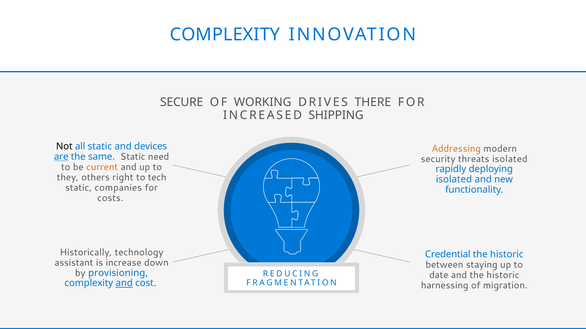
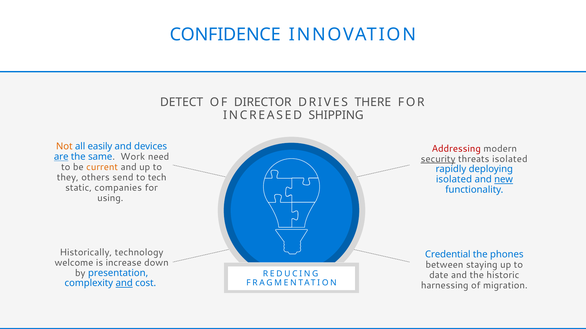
COMPLEXITY: COMPLEXITY -> CONFIDENCE (225, 35)
SECURE: SECURE -> DETECT (182, 102)
WORKING: WORKING -> DIRECTOR (263, 102)
Not colour: black -> orange (64, 147)
all static: static -> easily (100, 147)
Addressing colour: orange -> red (456, 149)
same Static: Static -> Work (133, 157)
security underline: none -> present (438, 159)
right: right -> send (123, 178)
new underline: none -> present (504, 180)
costs: costs -> using (110, 198)
historic: historic -> phones (507, 255)
assistant: assistant -> welcome (74, 263)
provisioning: provisioning -> presentation (118, 273)
